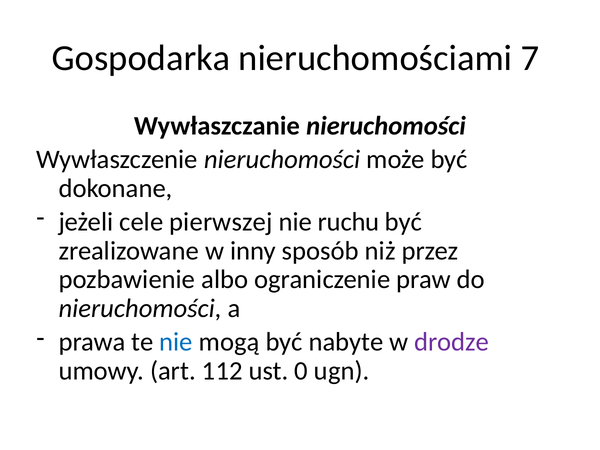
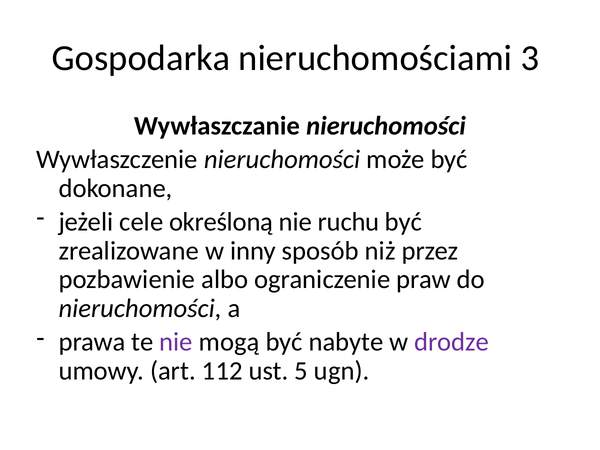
7: 7 -> 3 (530, 58)
pierwszej: pierwszej -> określoną (221, 222)
nie colour: blue -> purple (176, 342)
0: 0 -> 5 (301, 371)
